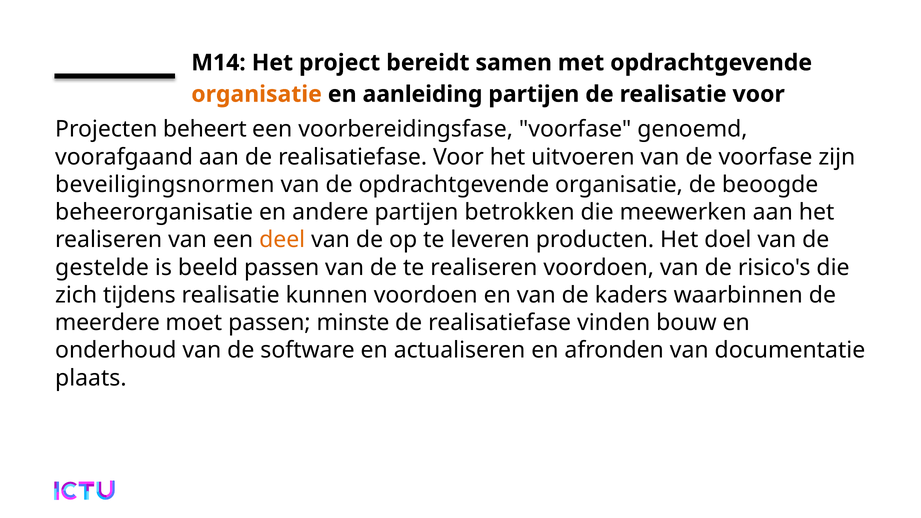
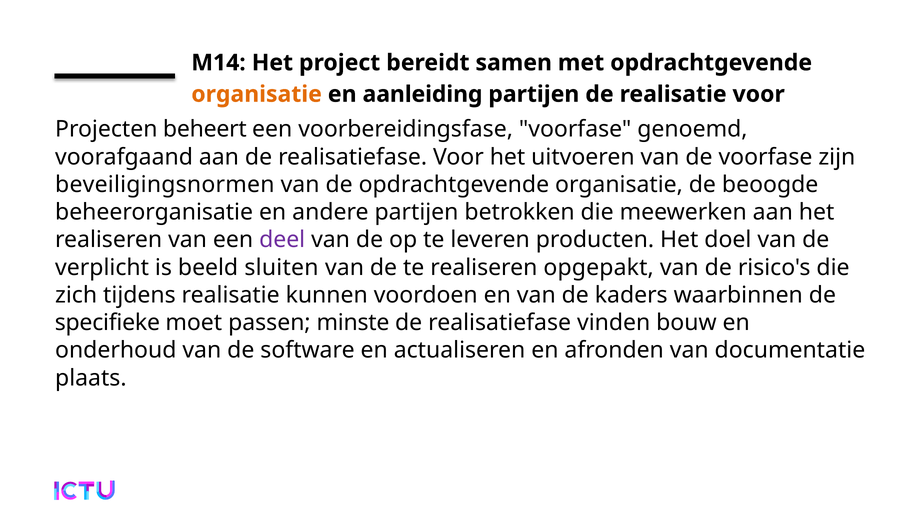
deel colour: orange -> purple (282, 240)
gestelde: gestelde -> verplicht (102, 267)
beeld passen: passen -> sluiten (282, 267)
realiseren voordoen: voordoen -> opgepakt (599, 267)
meerdere: meerdere -> specifieke (107, 323)
